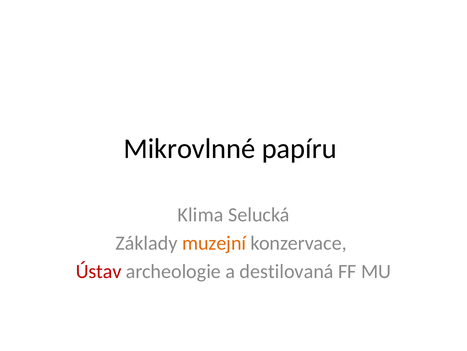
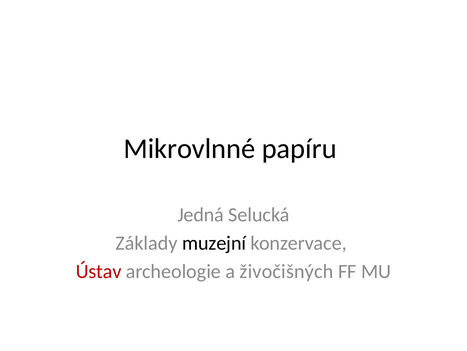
Klima: Klima -> Jedná (201, 214)
muzejní colour: orange -> black (214, 243)
destilovaná: destilovaná -> živočišných (287, 271)
